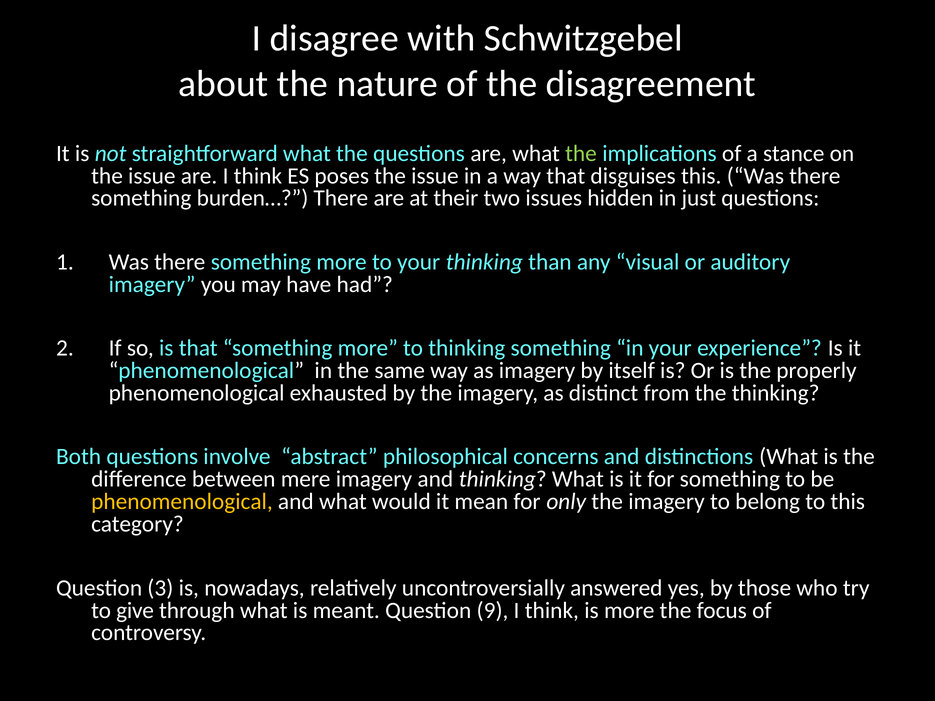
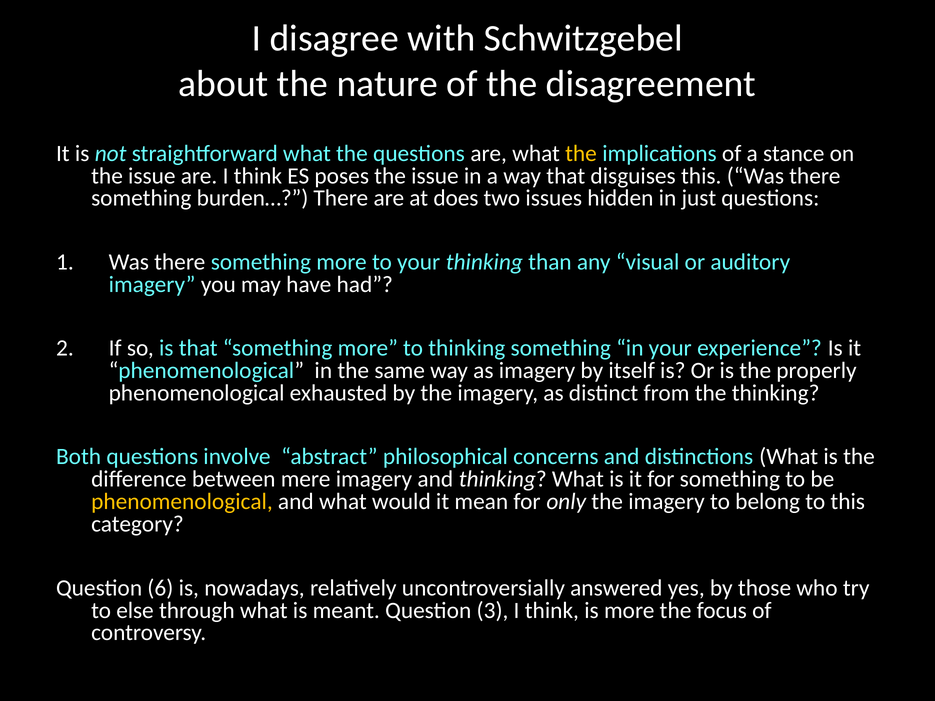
the colour: light green -> yellow (581, 153)
their: their -> does (456, 198)
3: 3 -> 6 (160, 588)
give: give -> else (135, 611)
9: 9 -> 3 (493, 611)
